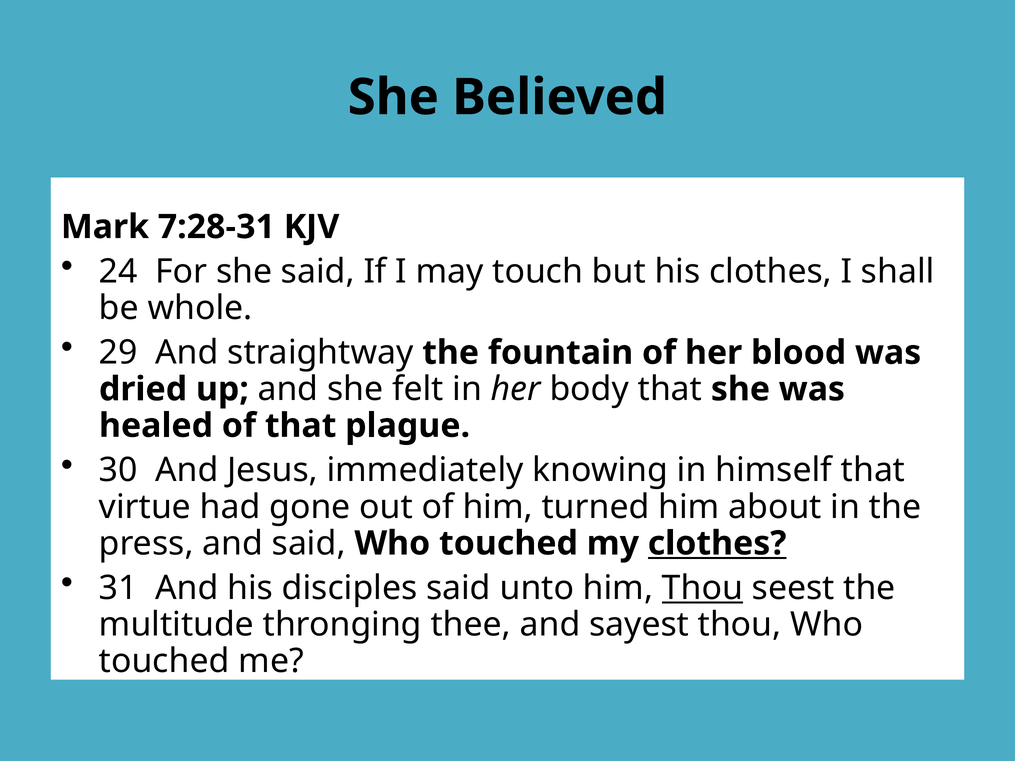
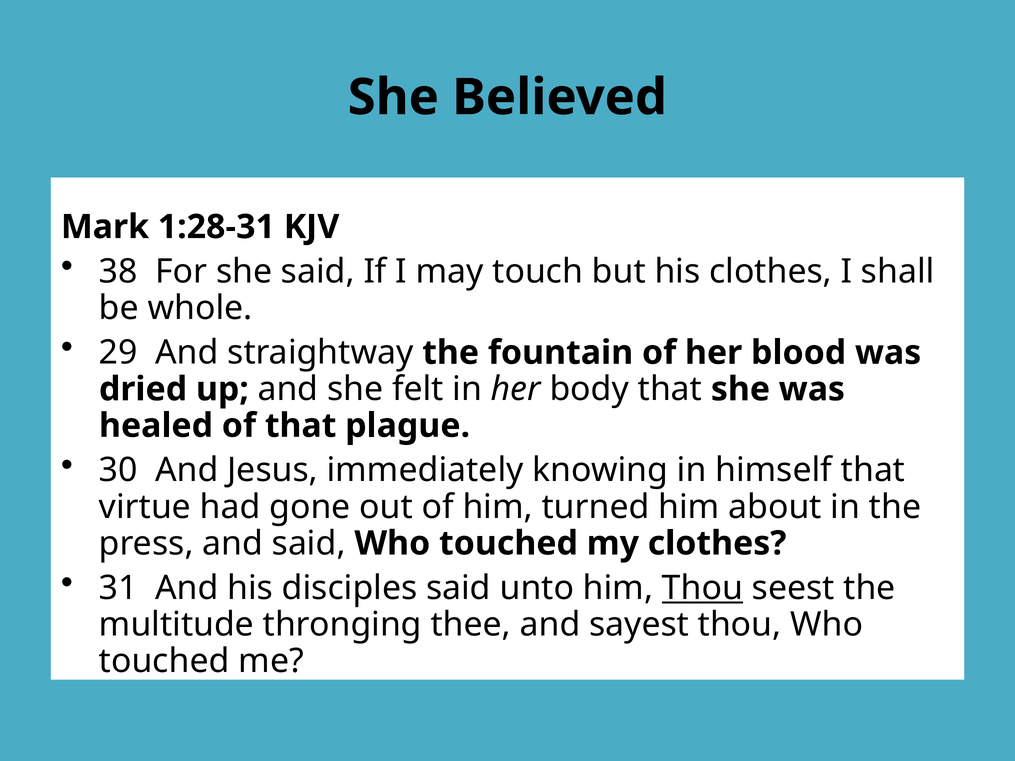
7:28-31: 7:28-31 -> 1:28-31 (216, 227)
24: 24 -> 38 (118, 272)
clothes underline: present -> none (717, 544)
